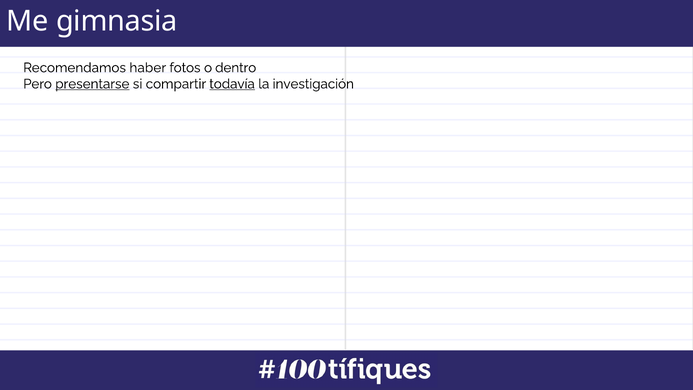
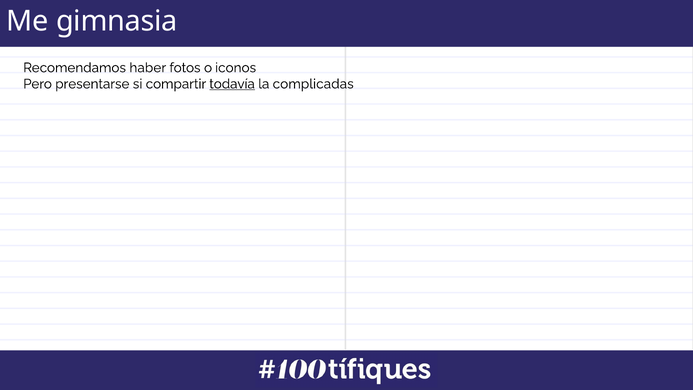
dentro: dentro -> iconos (236, 68)
presentarse underline: present -> none (92, 84)
investigación: investigación -> complicadas (313, 84)
